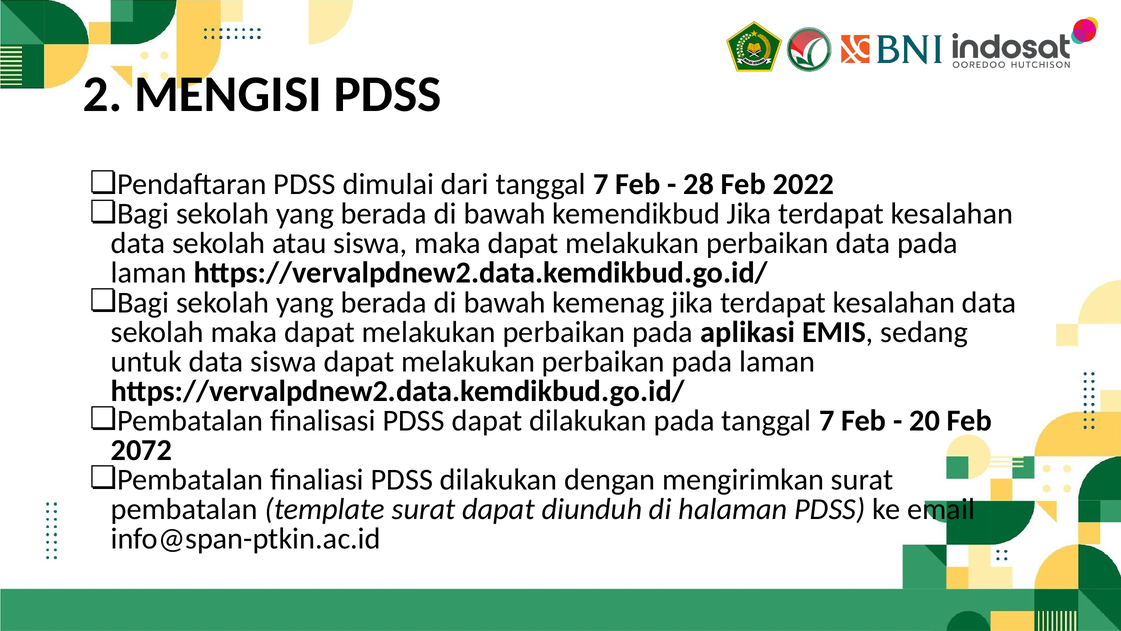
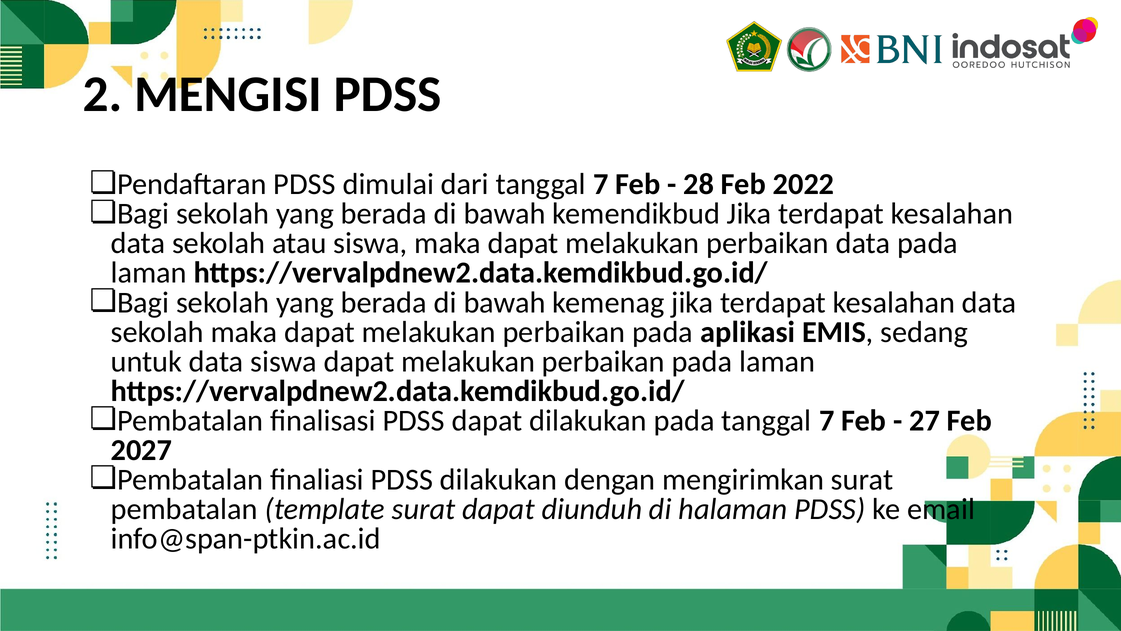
20: 20 -> 27 (925, 420)
2072: 2072 -> 2027 (141, 450)
